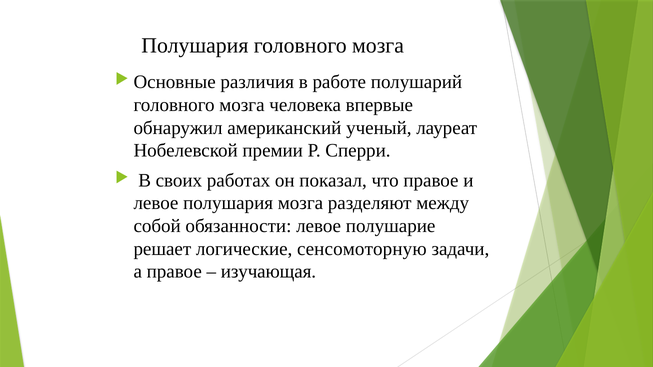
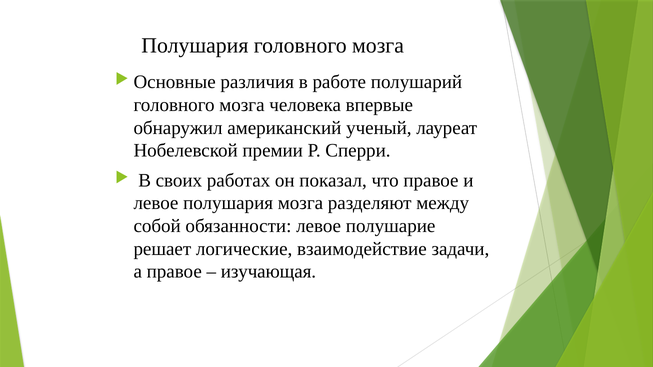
сенсомоторную: сенсомоторную -> взаимодействие (362, 249)
